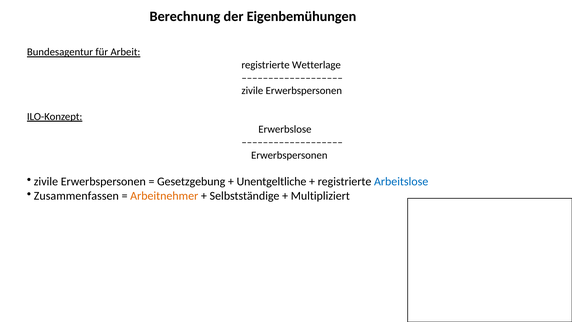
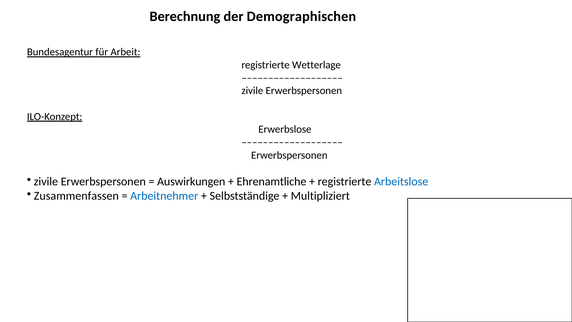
Eigenbemühungen: Eigenbemühungen -> Demographischen (301, 16)
Gesetzgebung: Gesetzgebung -> Auswirkungen (191, 182)
Unentgeltliche: Unentgeltliche -> Ehrenamtliche (271, 182)
Arbeitnehmer colour: orange -> blue (164, 196)
